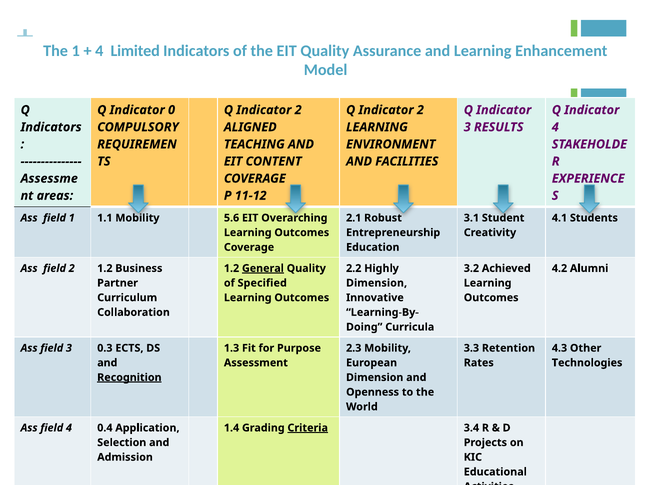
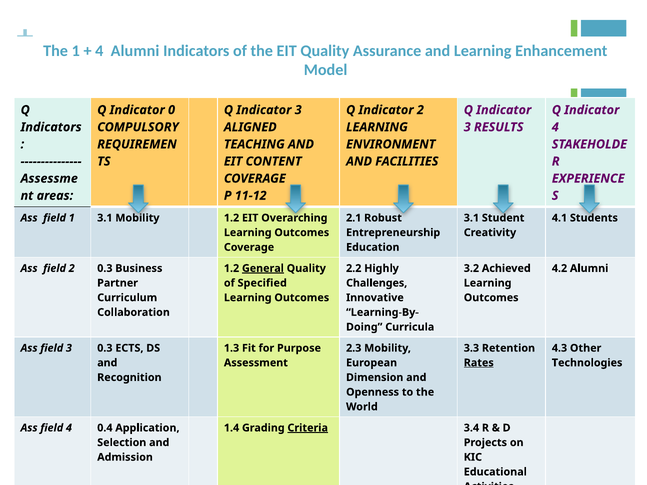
4 Limited: Limited -> Alumni (135, 51)
2: 2 -> 3 (298, 110)
1 1.1: 1.1 -> 3.1 (105, 218)
5.6: 5.6 -> 1.2 (232, 218)
2 1.2: 1.2 -> 0.3 (105, 268)
Dimension: Dimension -> Challenges (377, 283)
Rates underline: none -> present (479, 363)
Recognition underline: present -> none (129, 378)
